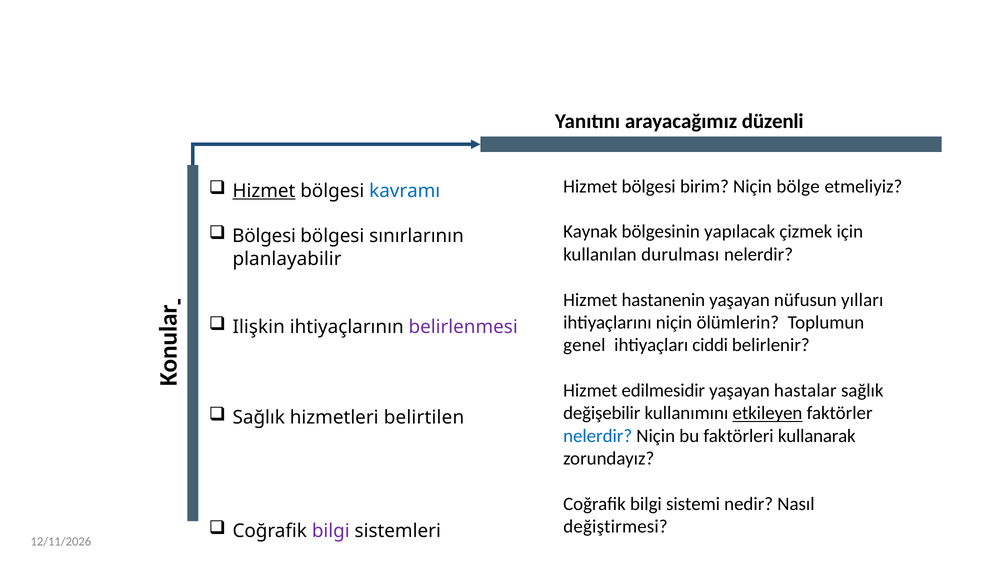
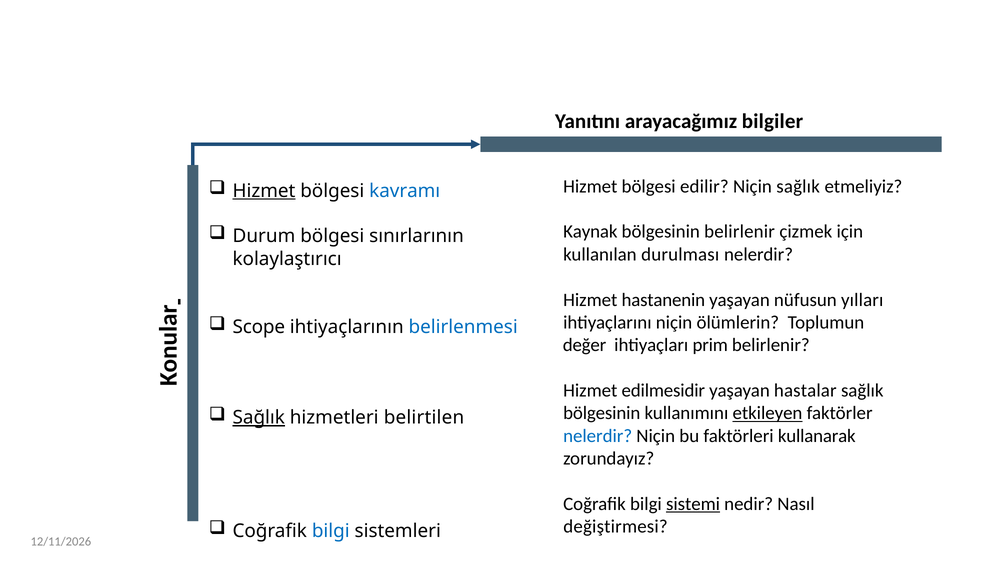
düzenli: düzenli -> bilgiler (773, 121)
birim: birim -> edilir (704, 186)
Niçin bölge: bölge -> sağlık (798, 186)
bölgesinin yapılacak: yapılacak -> belirlenir (740, 232)
Bölgesi: Bölgesi -> Durum (264, 236)
planlayabilir: planlayabilir -> kolaylaştırıcı (287, 259)
Ilişkin: Ilişkin -> Scope (259, 327)
belirlenmesi colour: purple -> blue (463, 327)
genel: genel -> değer (585, 345)
ciddi: ciddi -> prim (710, 345)
değişebilir: değişebilir -> bölgesinin (602, 413)
Sağlık underline: none -> present (259, 418)
sistemi underline: none -> present (693, 504)
bilgi colour: purple -> blue (331, 531)
